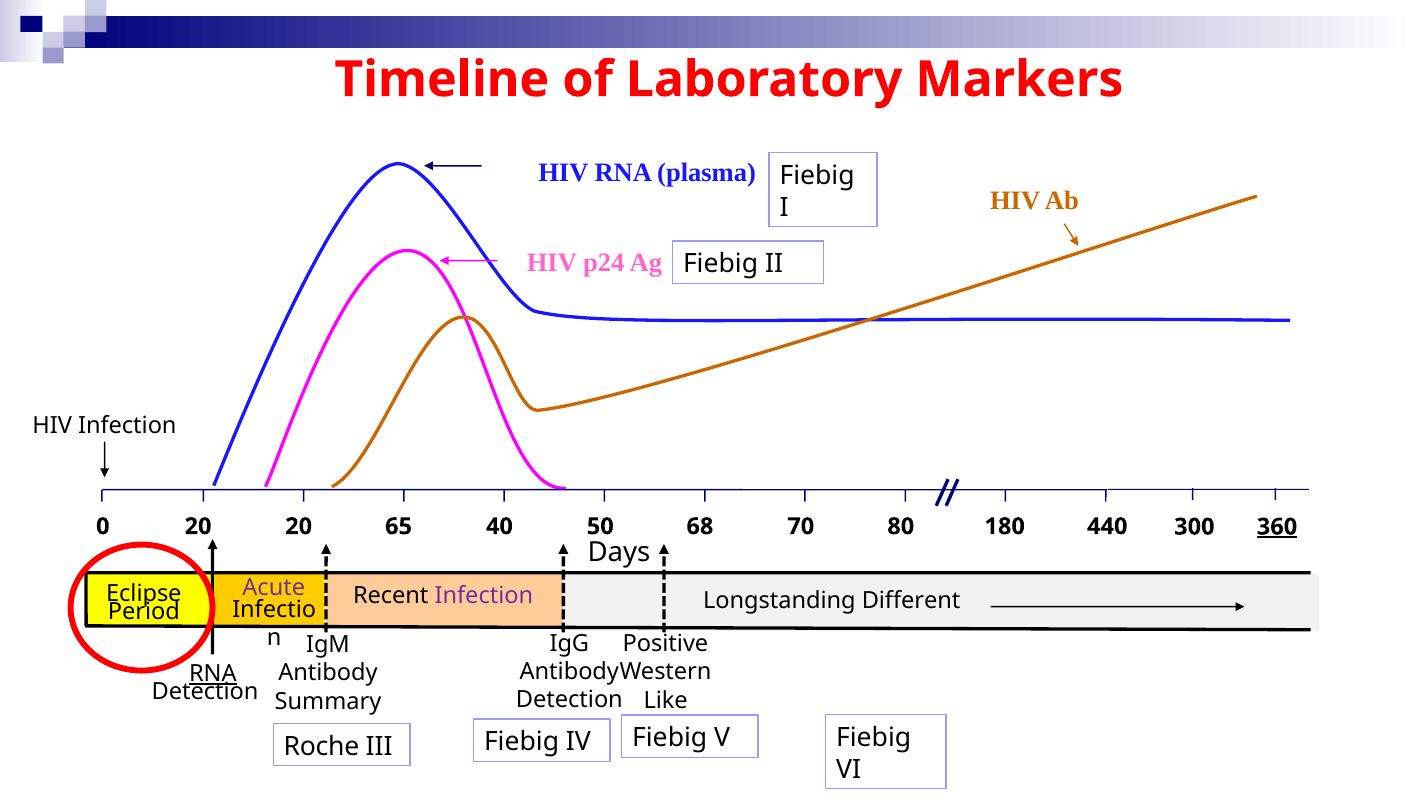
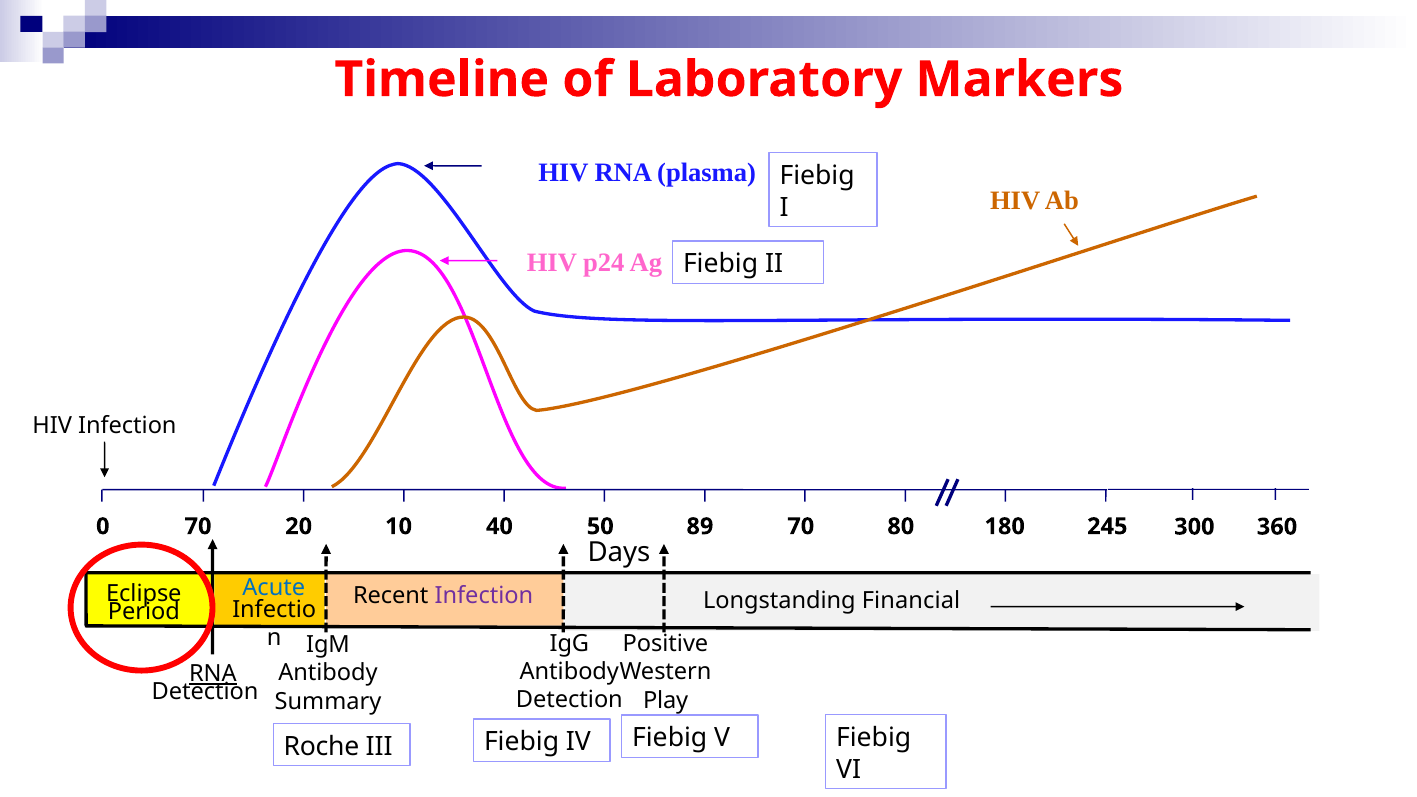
0 20: 20 -> 70 (198, 526)
65: 65 -> 10 (399, 526)
68: 68 -> 89 (700, 526)
440: 440 -> 245 (1107, 526)
360 underline: present -> none (1277, 527)
Acute colour: purple -> blue (274, 588)
Different: Different -> Financial (911, 600)
Like: Like -> Play (666, 700)
